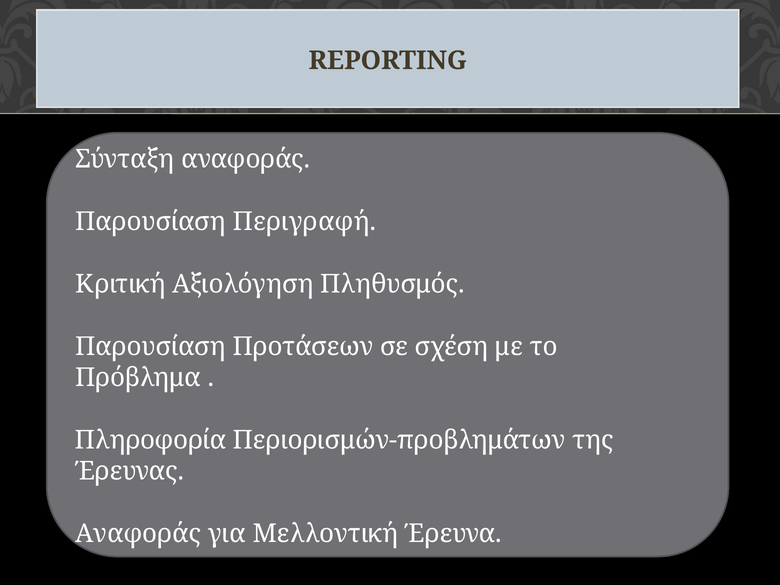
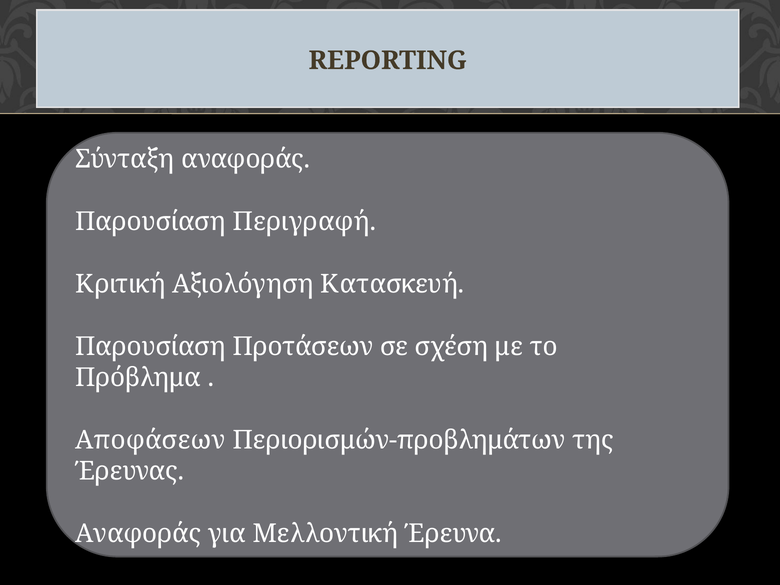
Πληθυσμός: Πληθυσμός -> Κατασκευή (392, 284)
Πληροφορία: Πληροφορία -> Αποφάσεων (150, 440)
